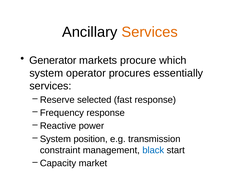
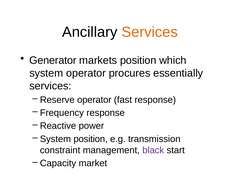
markets procure: procure -> position (138, 60)
Reserve selected: selected -> operator (94, 100)
black colour: blue -> purple (153, 150)
